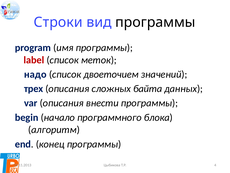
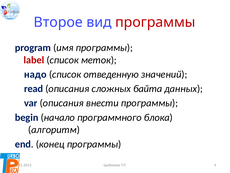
Строки: Строки -> Второе (58, 22)
программы colour: black -> red (155, 22)
двоеточием: двоеточием -> отведенную (111, 74)
трех: трех -> read (34, 88)
